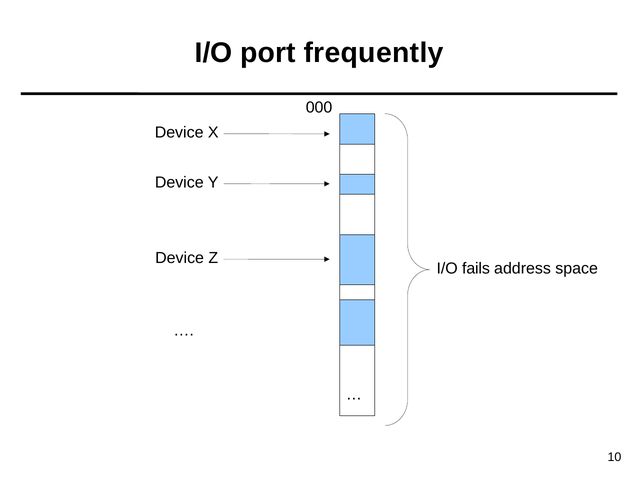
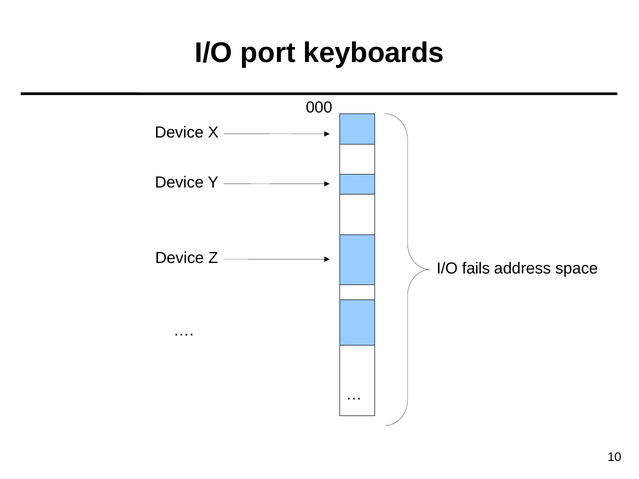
frequently: frequently -> keyboards (374, 53)
